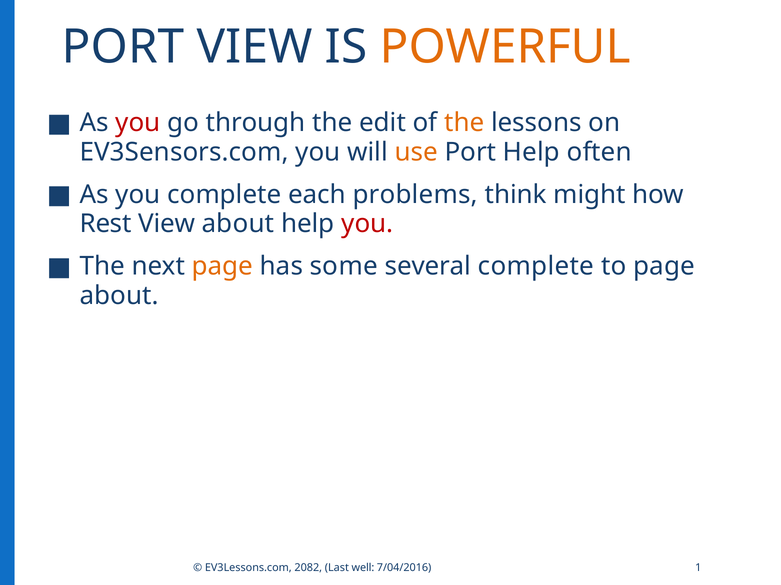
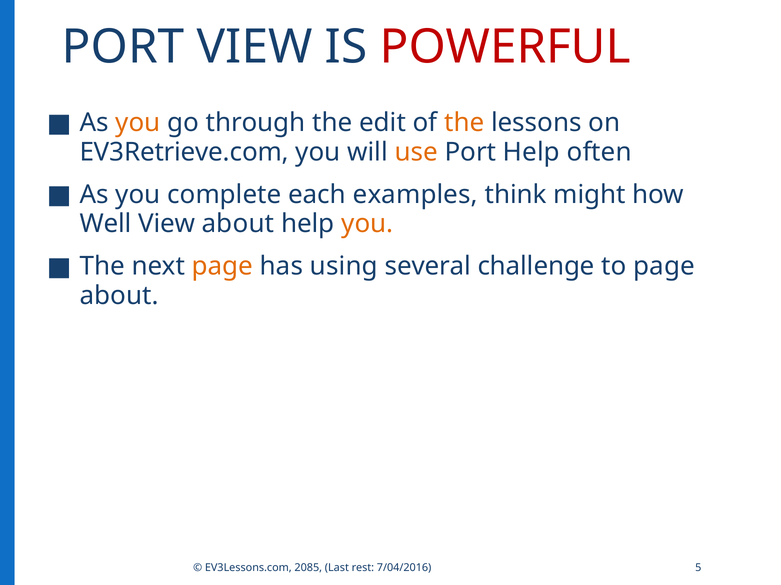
POWERFUL colour: orange -> red (505, 47)
you colour: red -> orange (138, 123)
EV3Sensors.com: EV3Sensors.com -> EV3Retrieve.com (184, 152)
problems: problems -> examples (415, 195)
Rest: Rest -> Well (106, 224)
you colour: red -> orange (367, 224)
some: some -> using (344, 266)
several complete: complete -> challenge (536, 266)
2082: 2082 -> 2085 (308, 568)
well: well -> rest (363, 568)
1: 1 -> 5 (698, 568)
